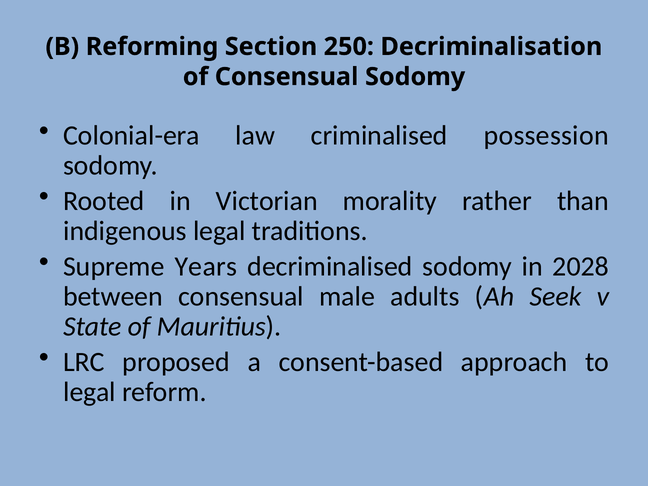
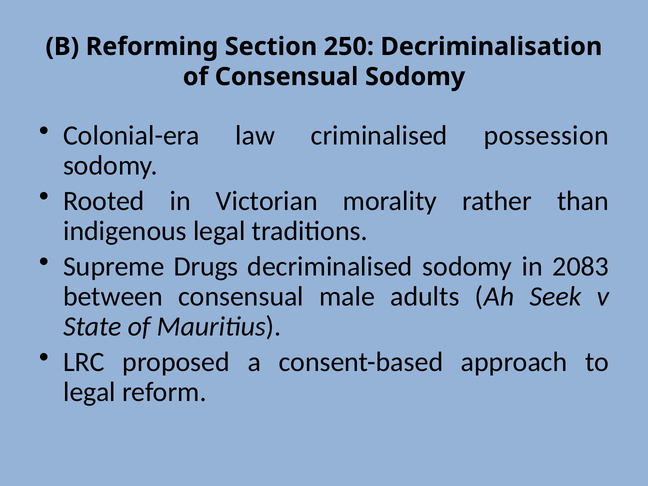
Years: Years -> Drugs (206, 266)
2028: 2028 -> 2083 (581, 266)
